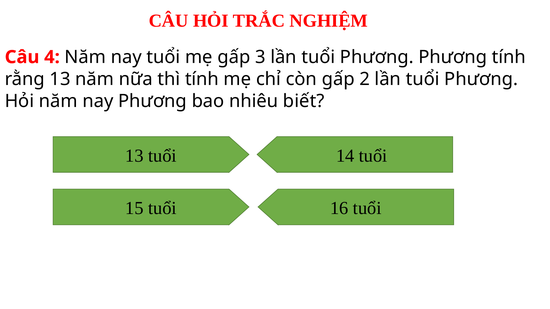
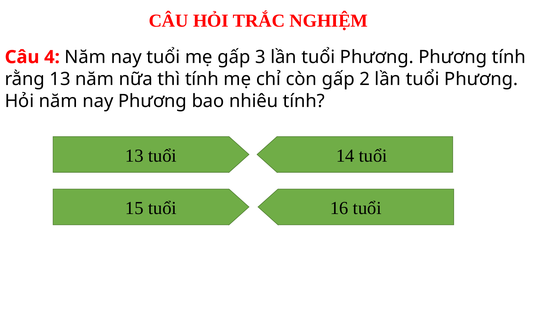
nhiêu biết: biết -> tính (304, 101)
